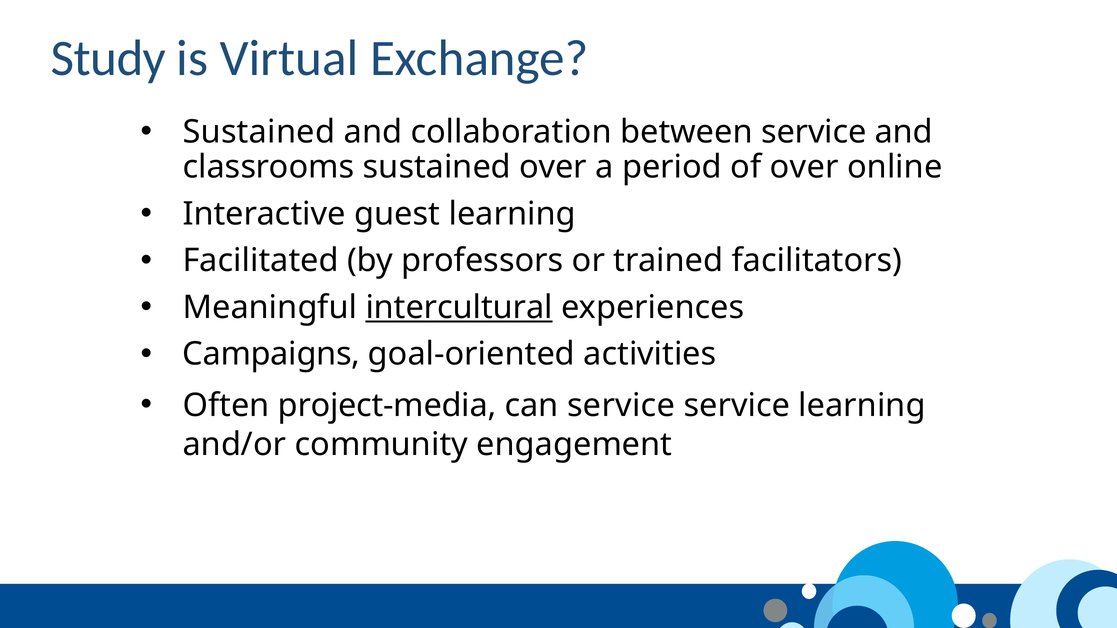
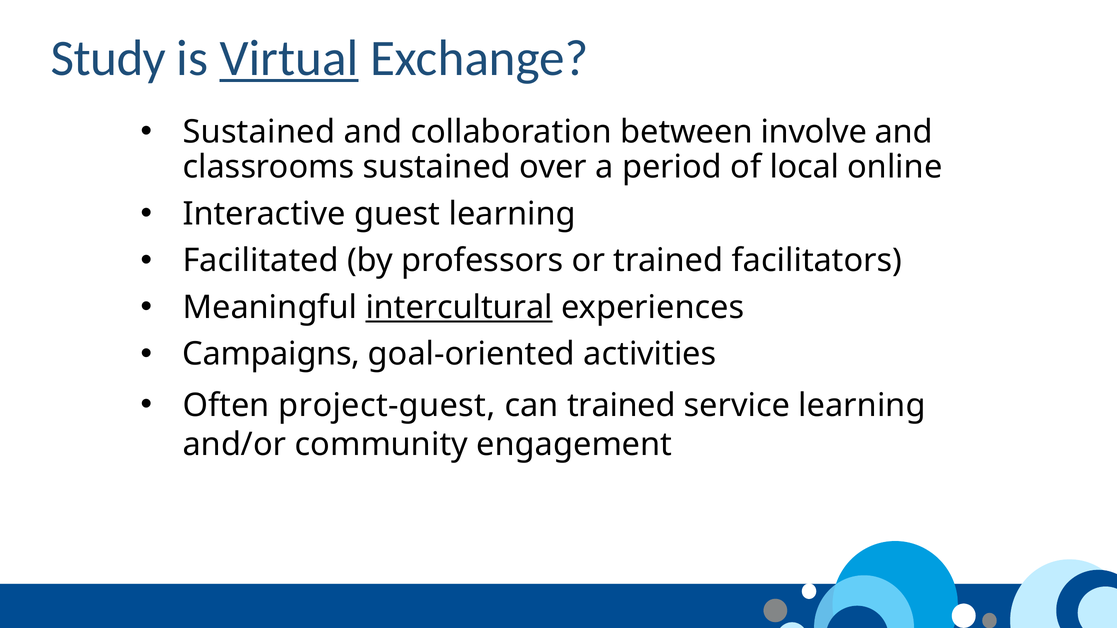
Virtual underline: none -> present (289, 58)
between service: service -> involve (814, 132)
of over: over -> local (805, 167)
project-media: project-media -> project-guest (387, 406)
can service: service -> trained (621, 406)
